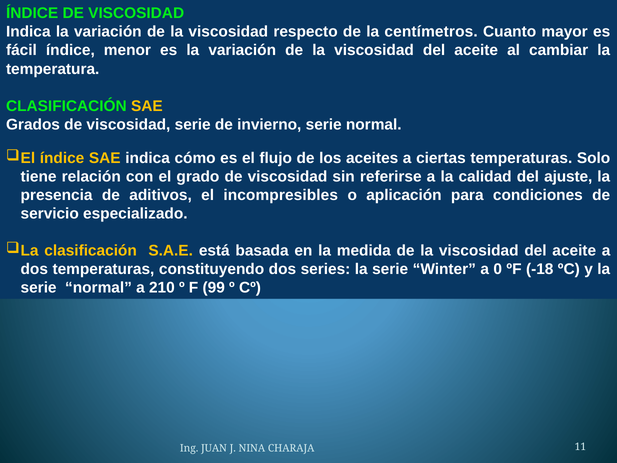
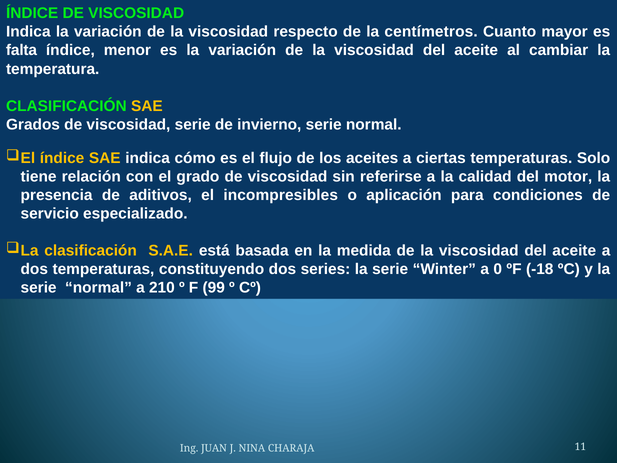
fácil: fácil -> falta (22, 50)
ajuste: ajuste -> motor (568, 176)
